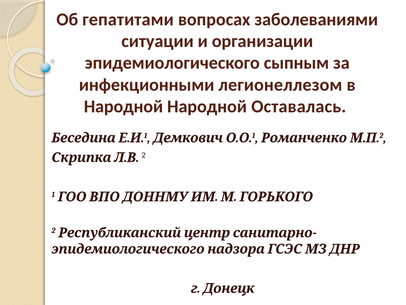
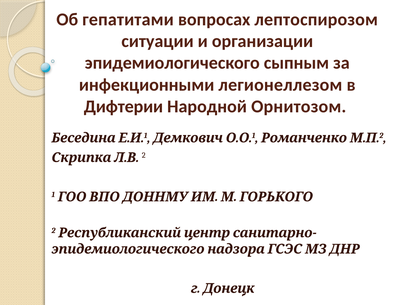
заболеваниями: заболеваниями -> лептоспирозом (316, 20)
Народной: Народной -> Дифтерии (123, 106)
Оставалась: Оставалась -> Орнитозом (299, 106)
